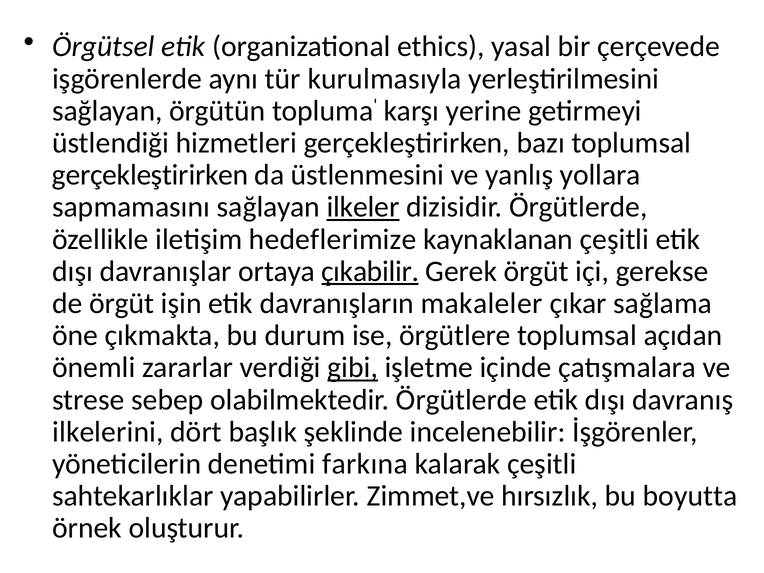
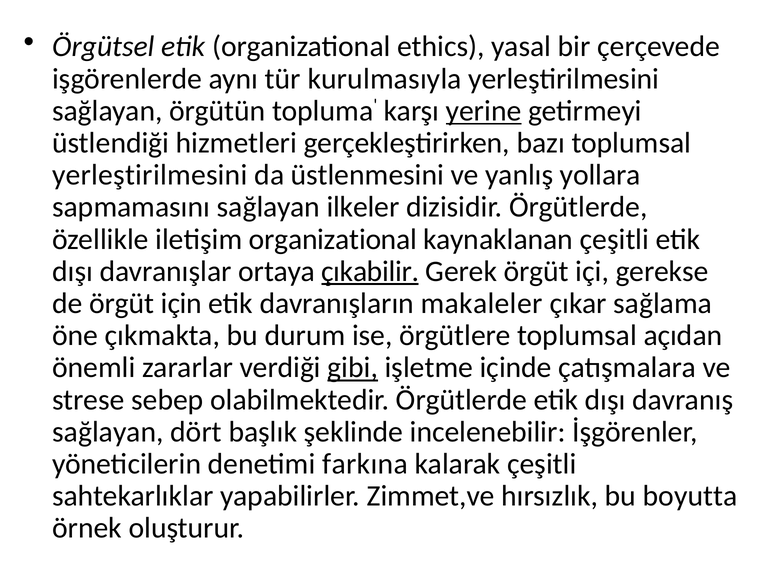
yerine underline: none -> present (484, 111)
gerçekleştirirken: gerçekleştirirken -> yerleştirilmesini (150, 175)
ilkeler underline: present -> none (363, 207)
iletişim hedeflerimize: hedeflerimize -> organizational (333, 239)
işin: işin -> için (181, 303)
ilkelerini: ilkelerini -> sağlayan (108, 432)
